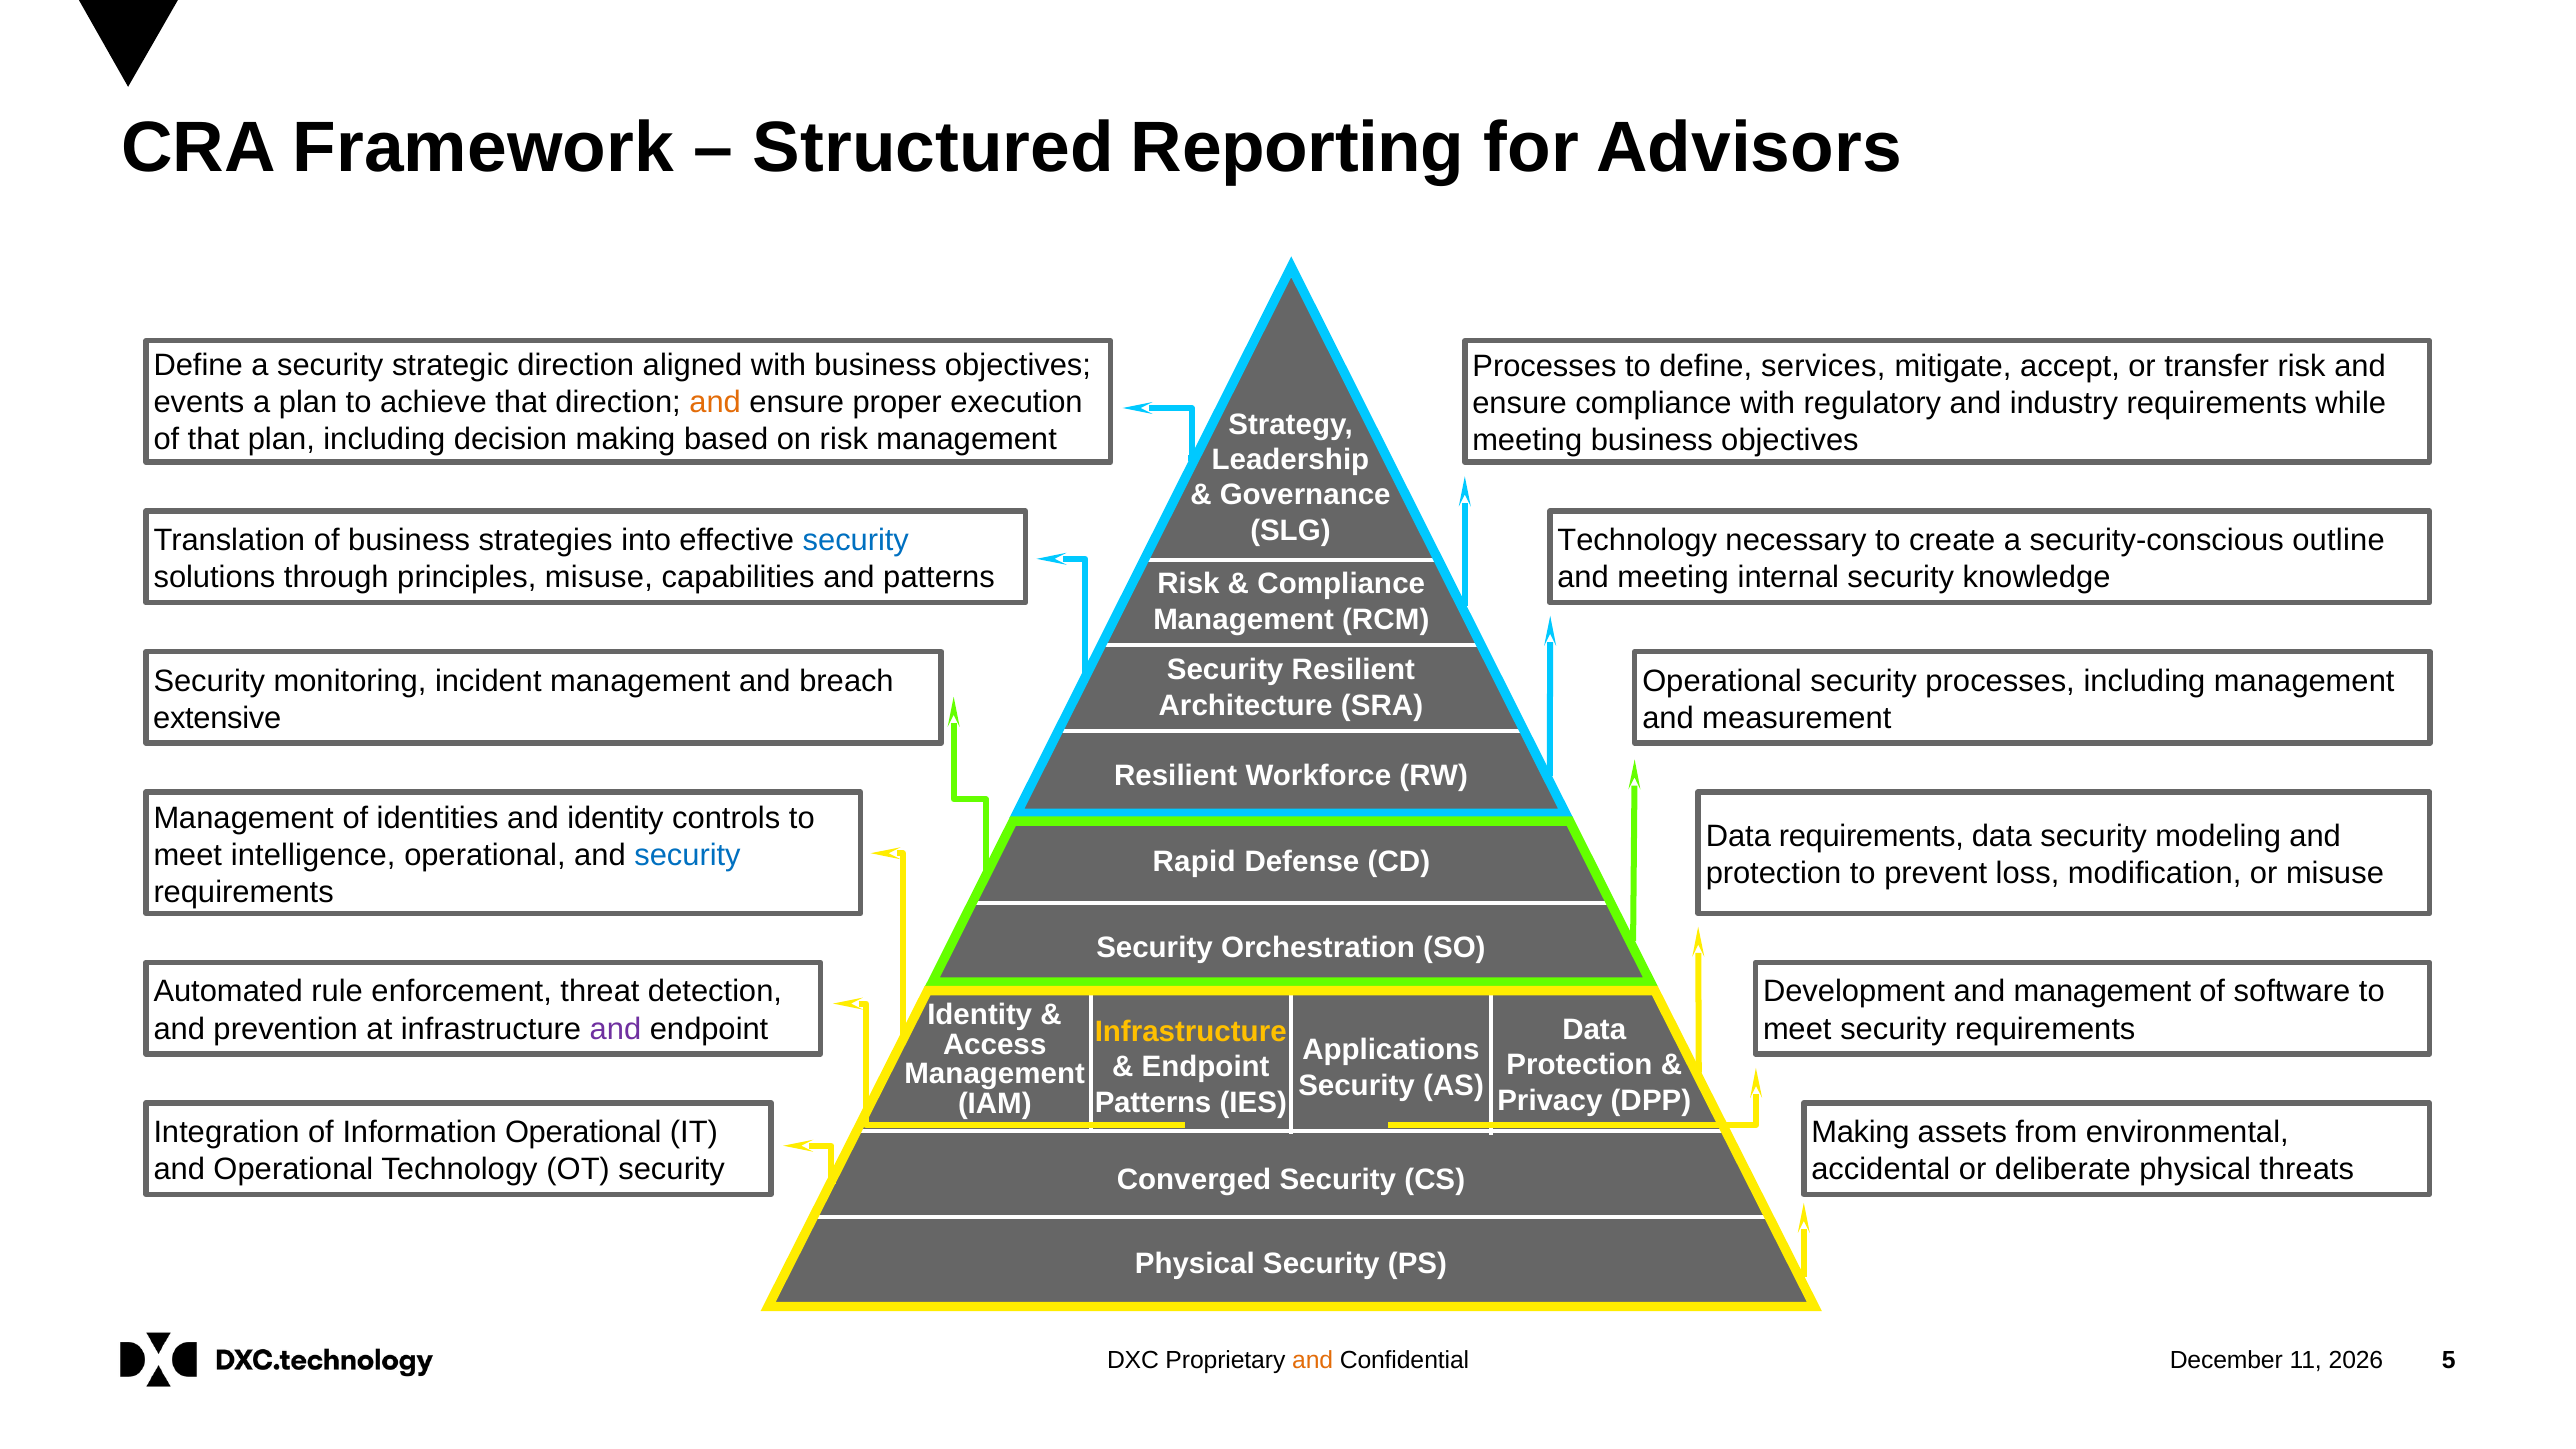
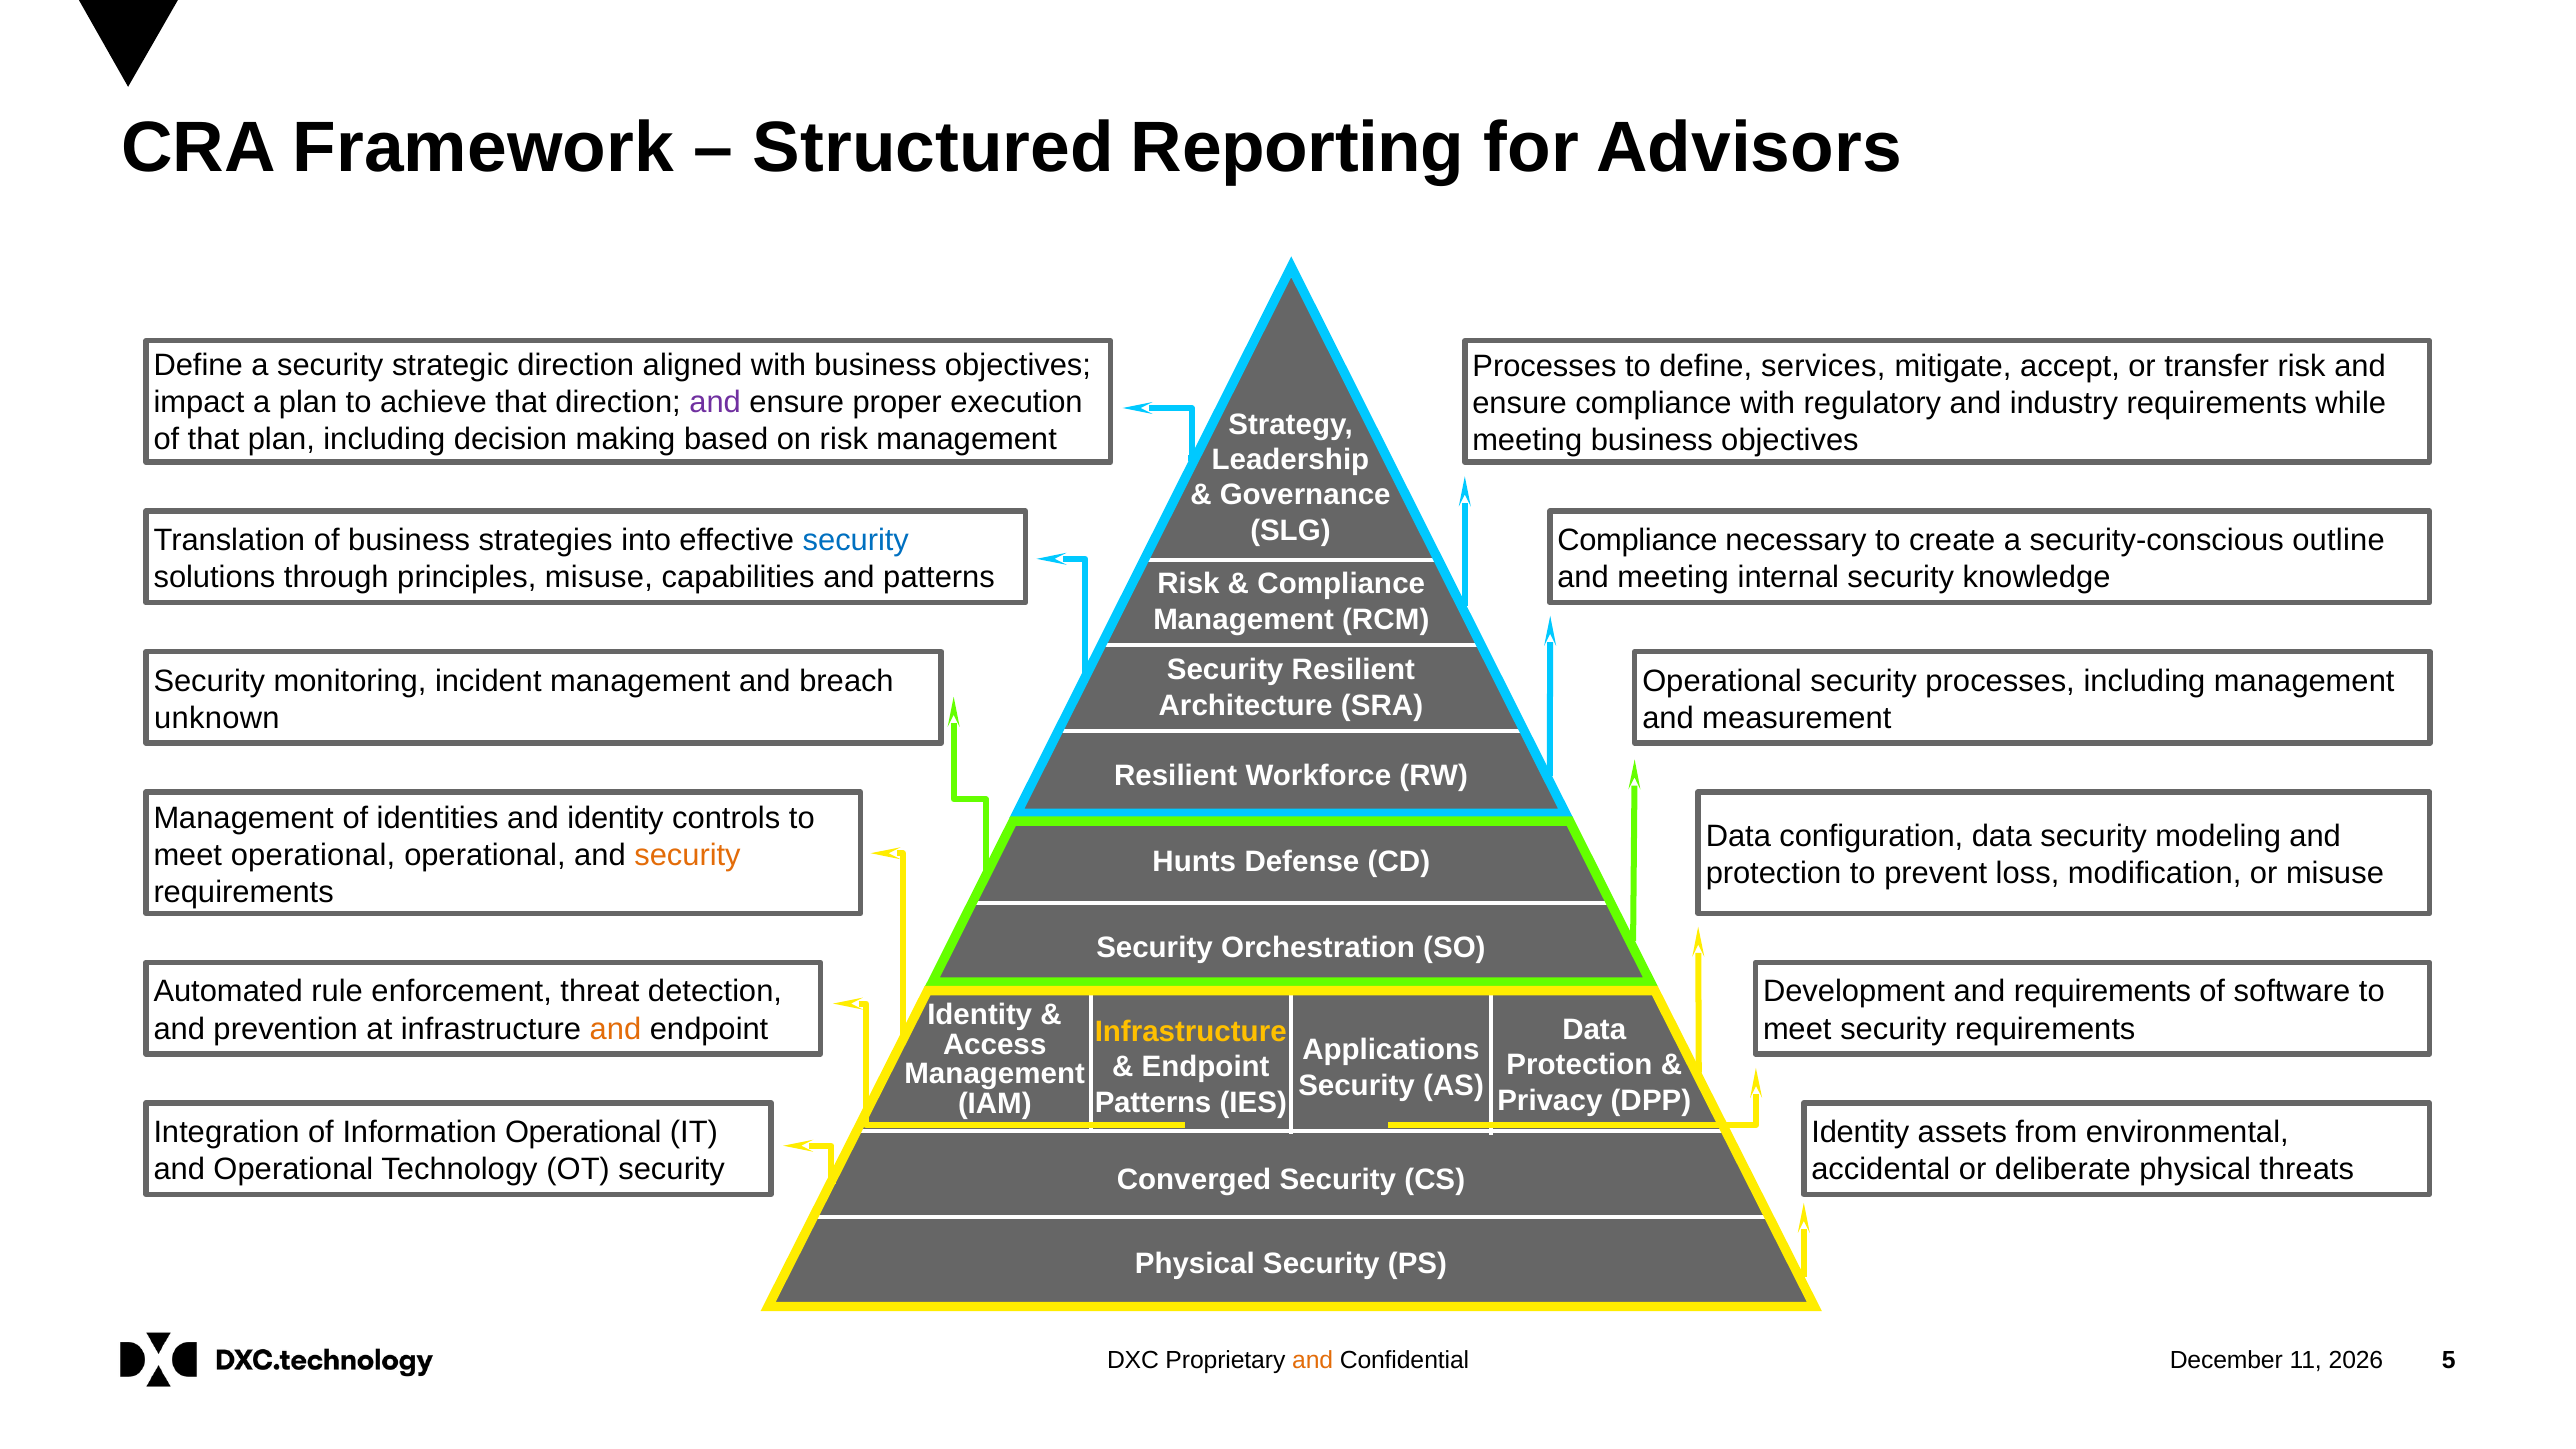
events: events -> impact (199, 403)
and colour: orange -> purple (715, 403)
Technology: Technology -> Compliance (1637, 540)
extensive: extensive -> unknown (217, 718)
Data requirements: requirements -> configuration (1871, 836)
meet intelligence: intelligence -> operational (313, 855)
security colour: blue -> orange (688, 855)
Rapid: Rapid -> Hunts (1194, 862)
and management: management -> requirements (2102, 992)
and colour: purple -> orange (615, 1029)
Making: Making -> Identity (1860, 1132)
